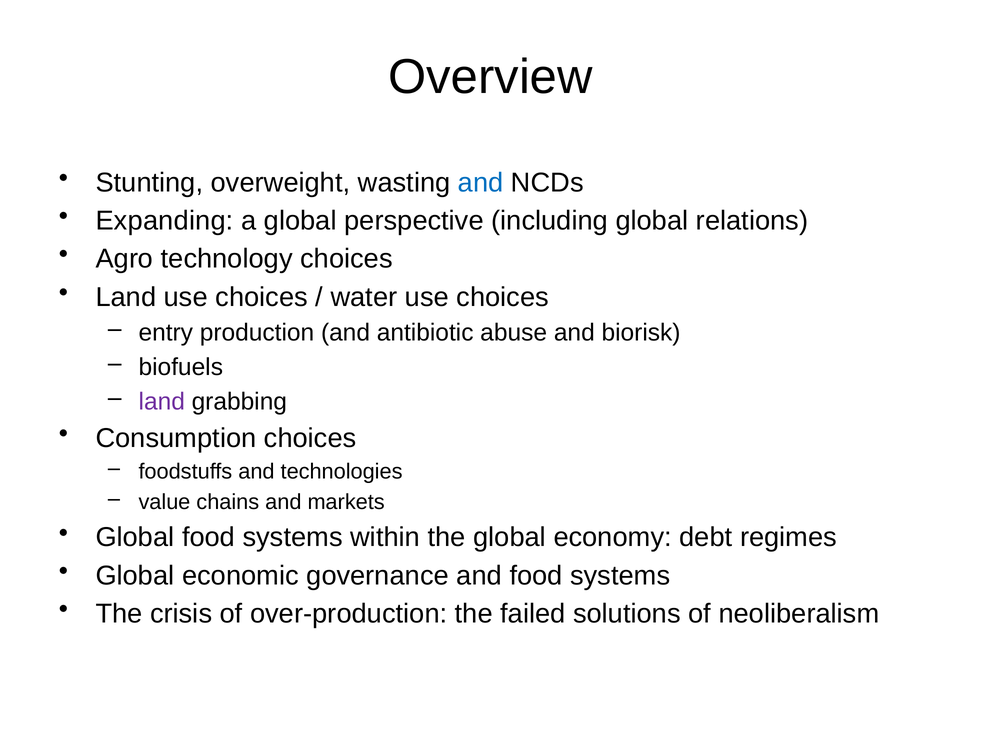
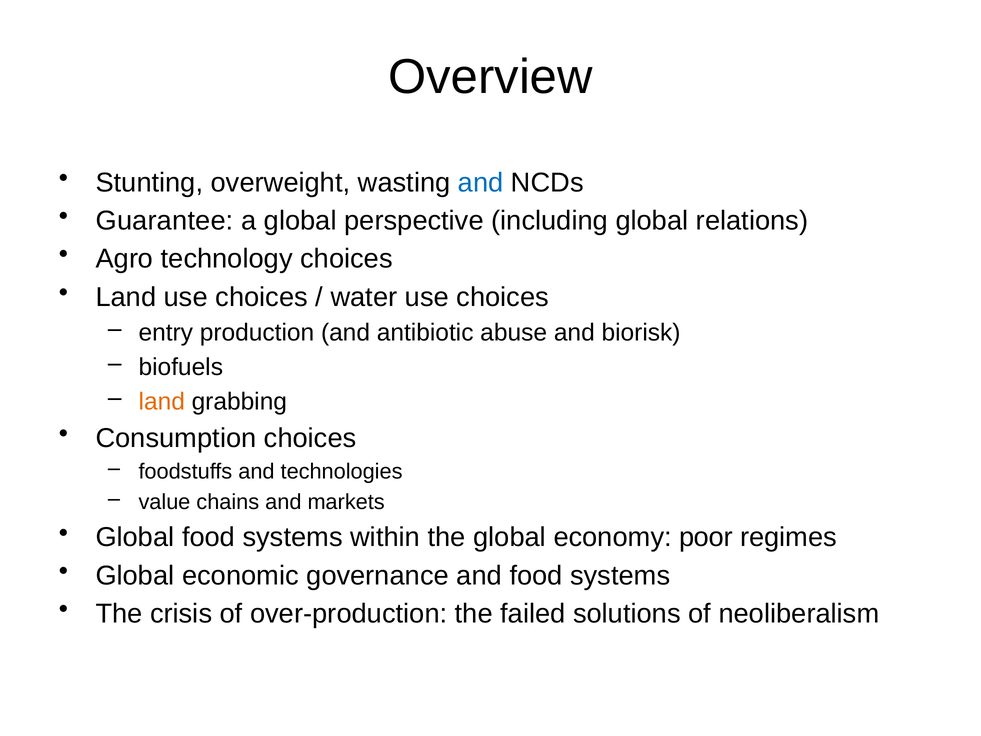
Expanding: Expanding -> Guarantee (165, 221)
land colour: purple -> orange (162, 401)
debt: debt -> poor (706, 537)
